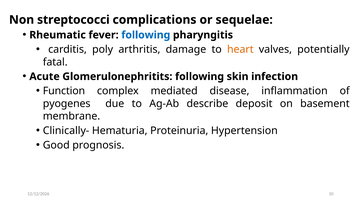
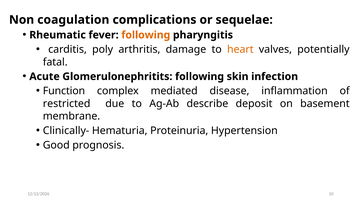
streptococci: streptococci -> coagulation (73, 20)
following colour: blue -> orange (146, 35)
pyogenes: pyogenes -> restricted (67, 104)
